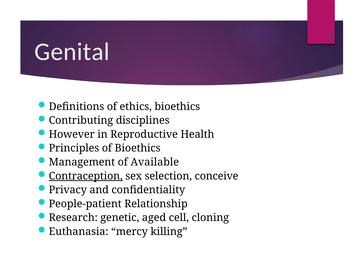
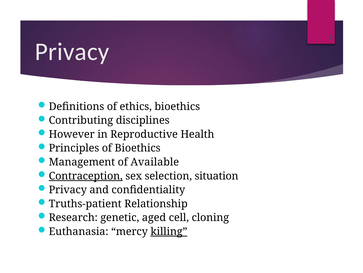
Genital: Genital -> Privacy (72, 52)
conceive: conceive -> situation (217, 176)
People-patient: People-patient -> Truths-patient (85, 203)
killing underline: none -> present (169, 231)
